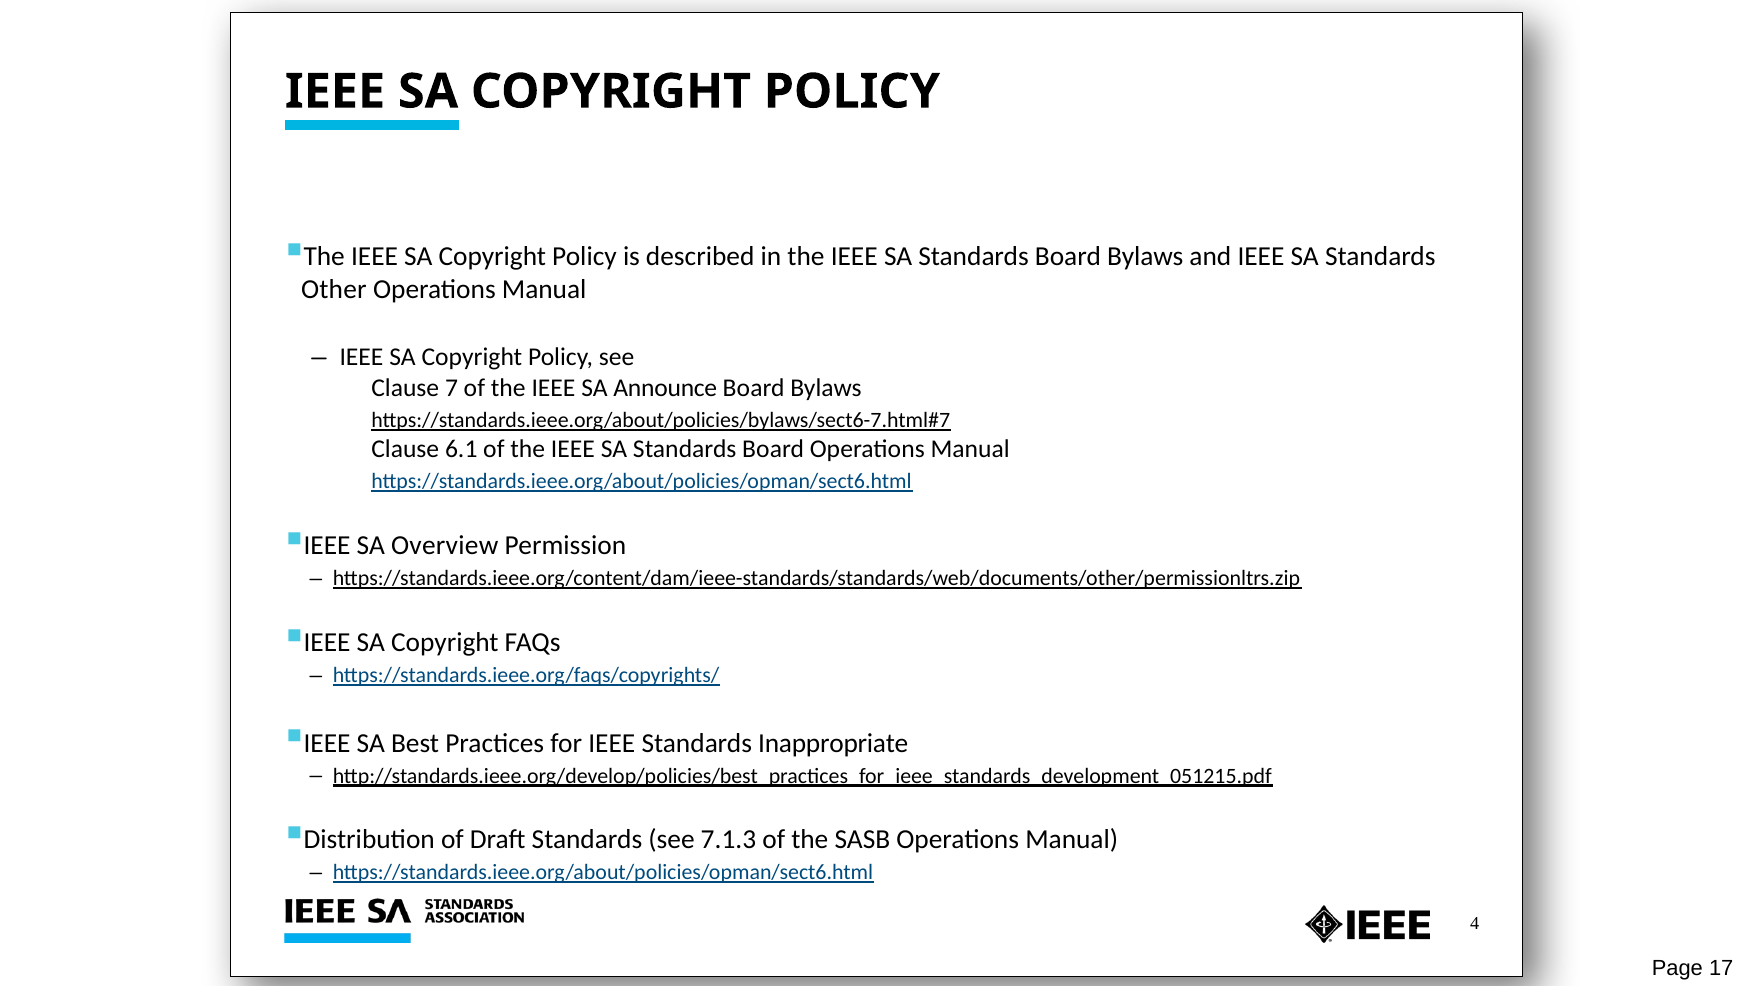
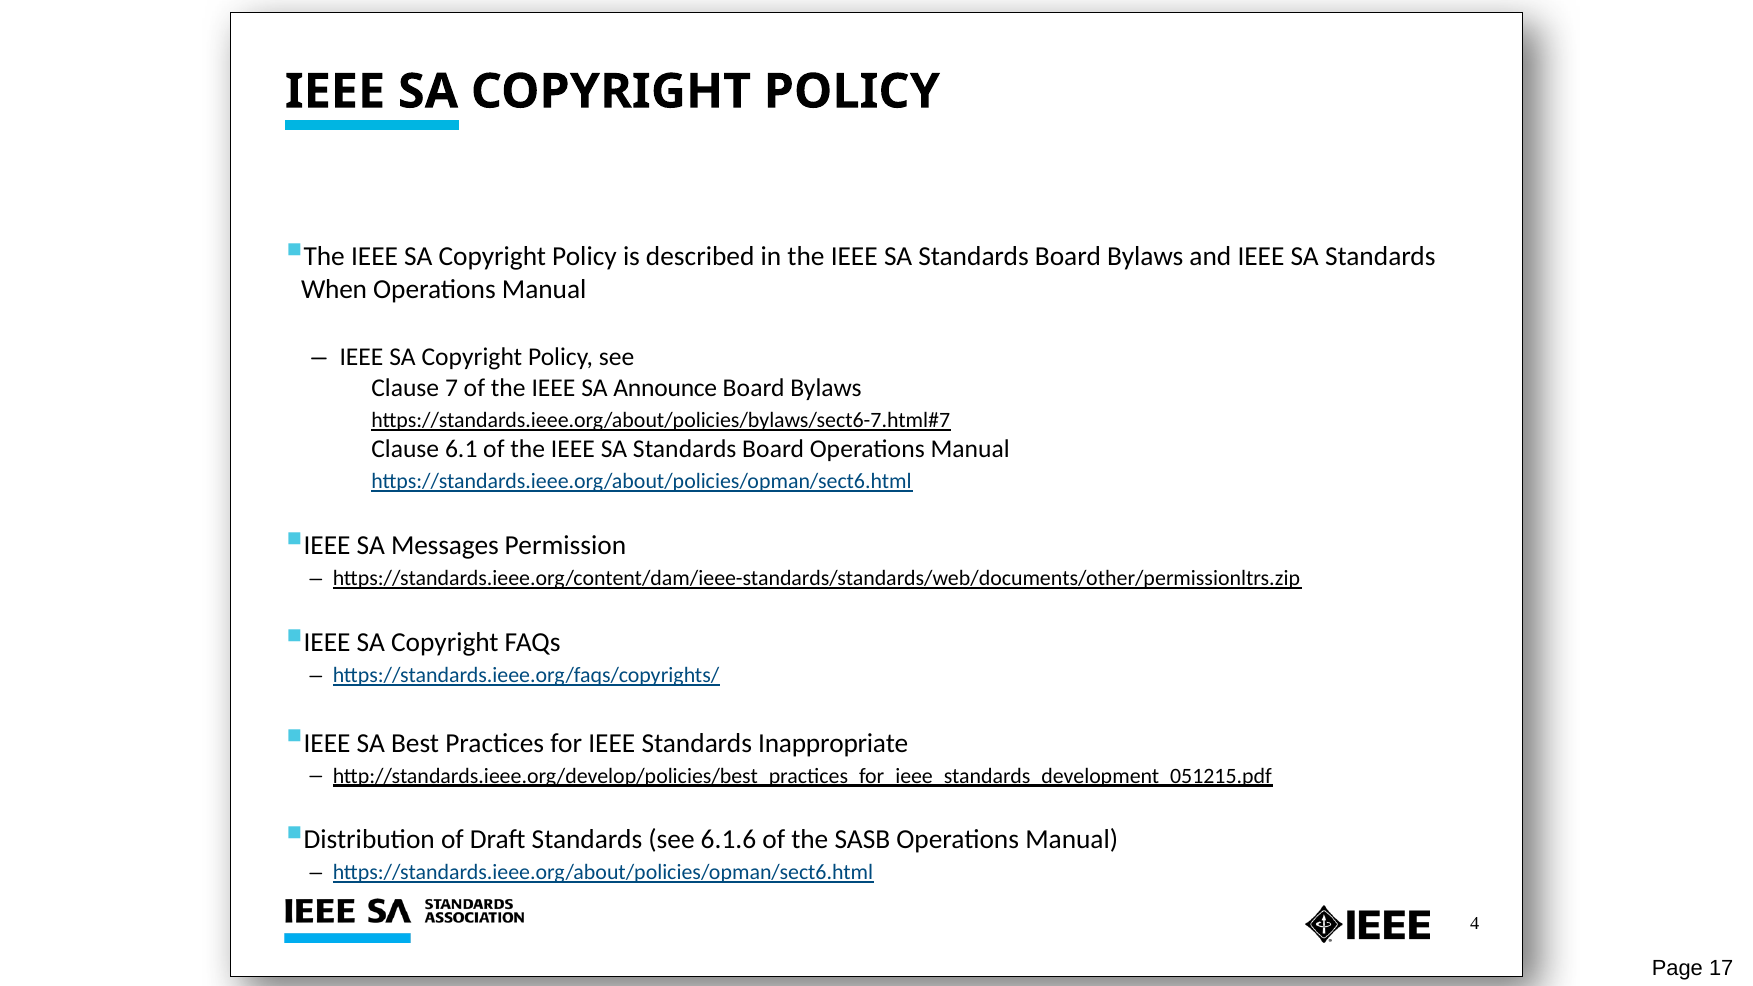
Other: Other -> When (334, 289)
Overview: Overview -> Messages (445, 546)
7.1.3: 7.1.3 -> 6.1.6 (728, 840)
